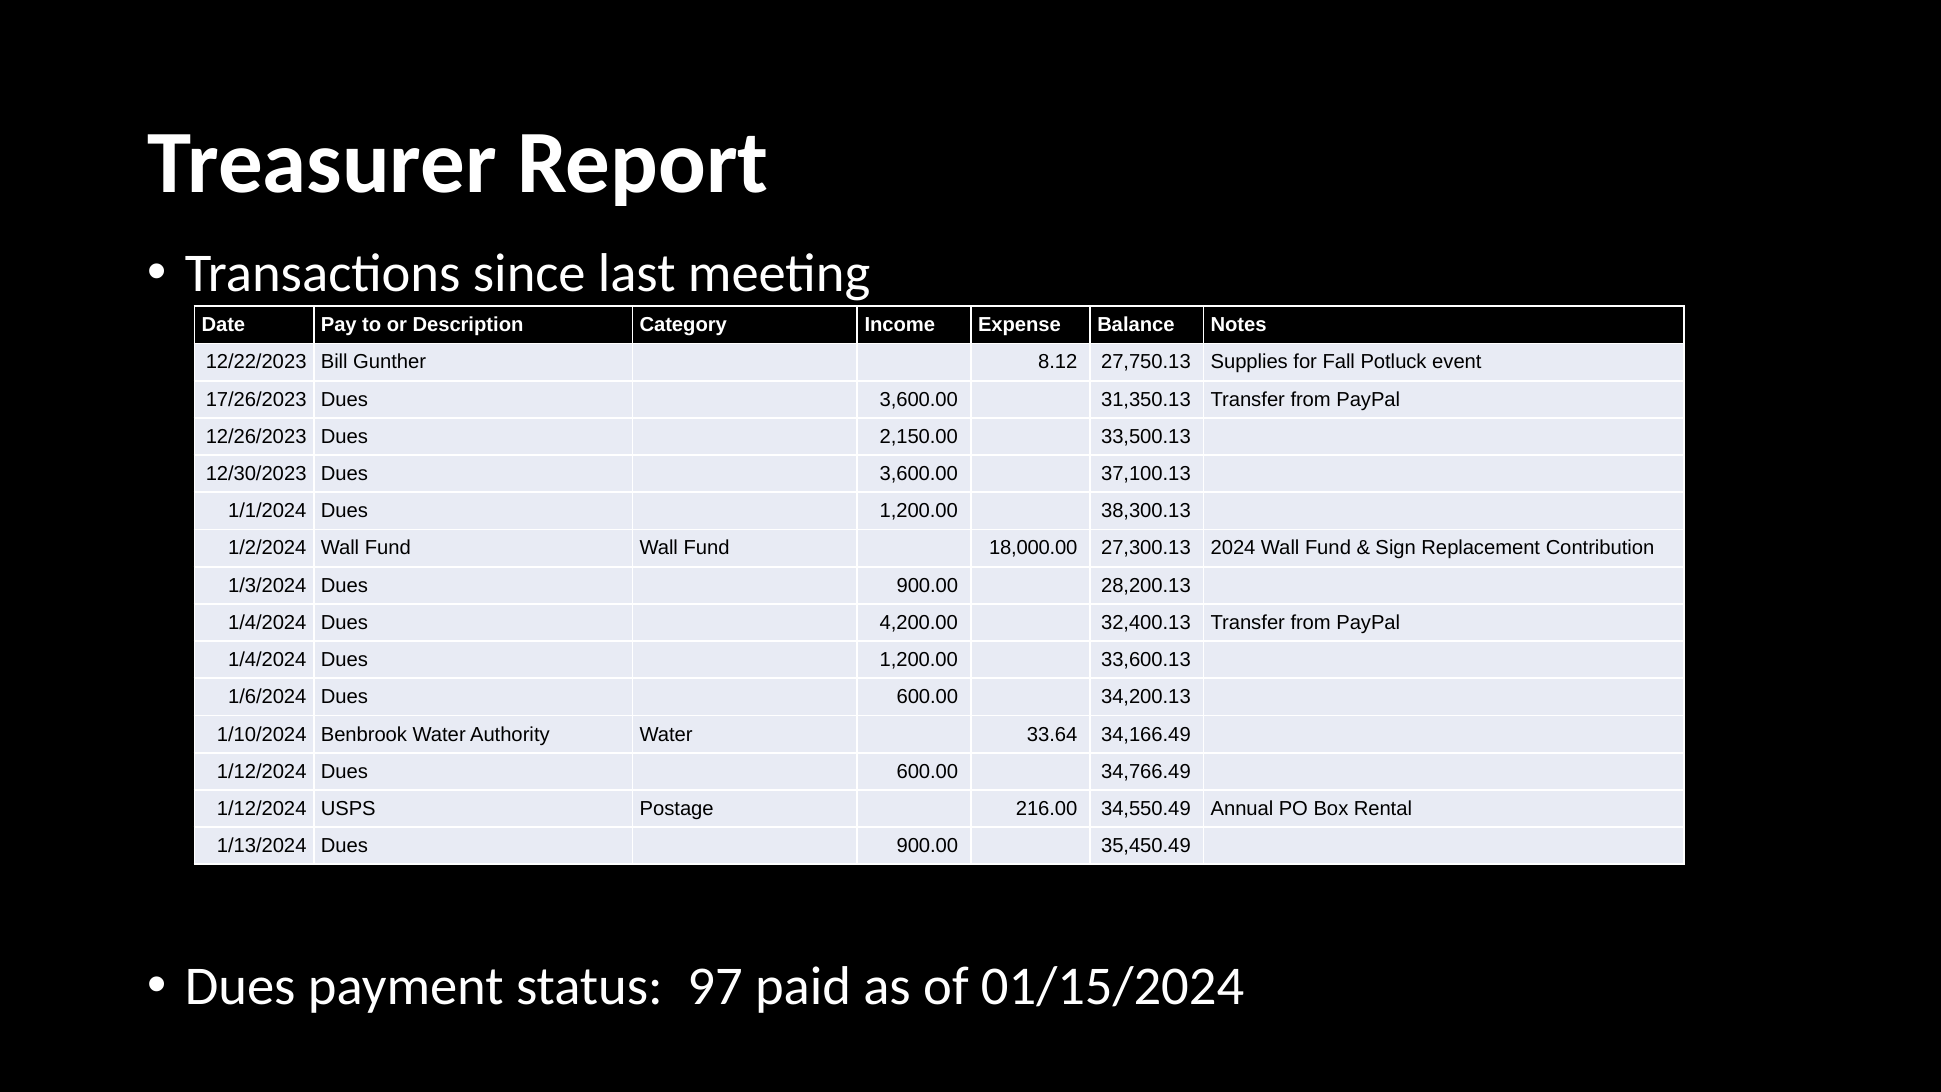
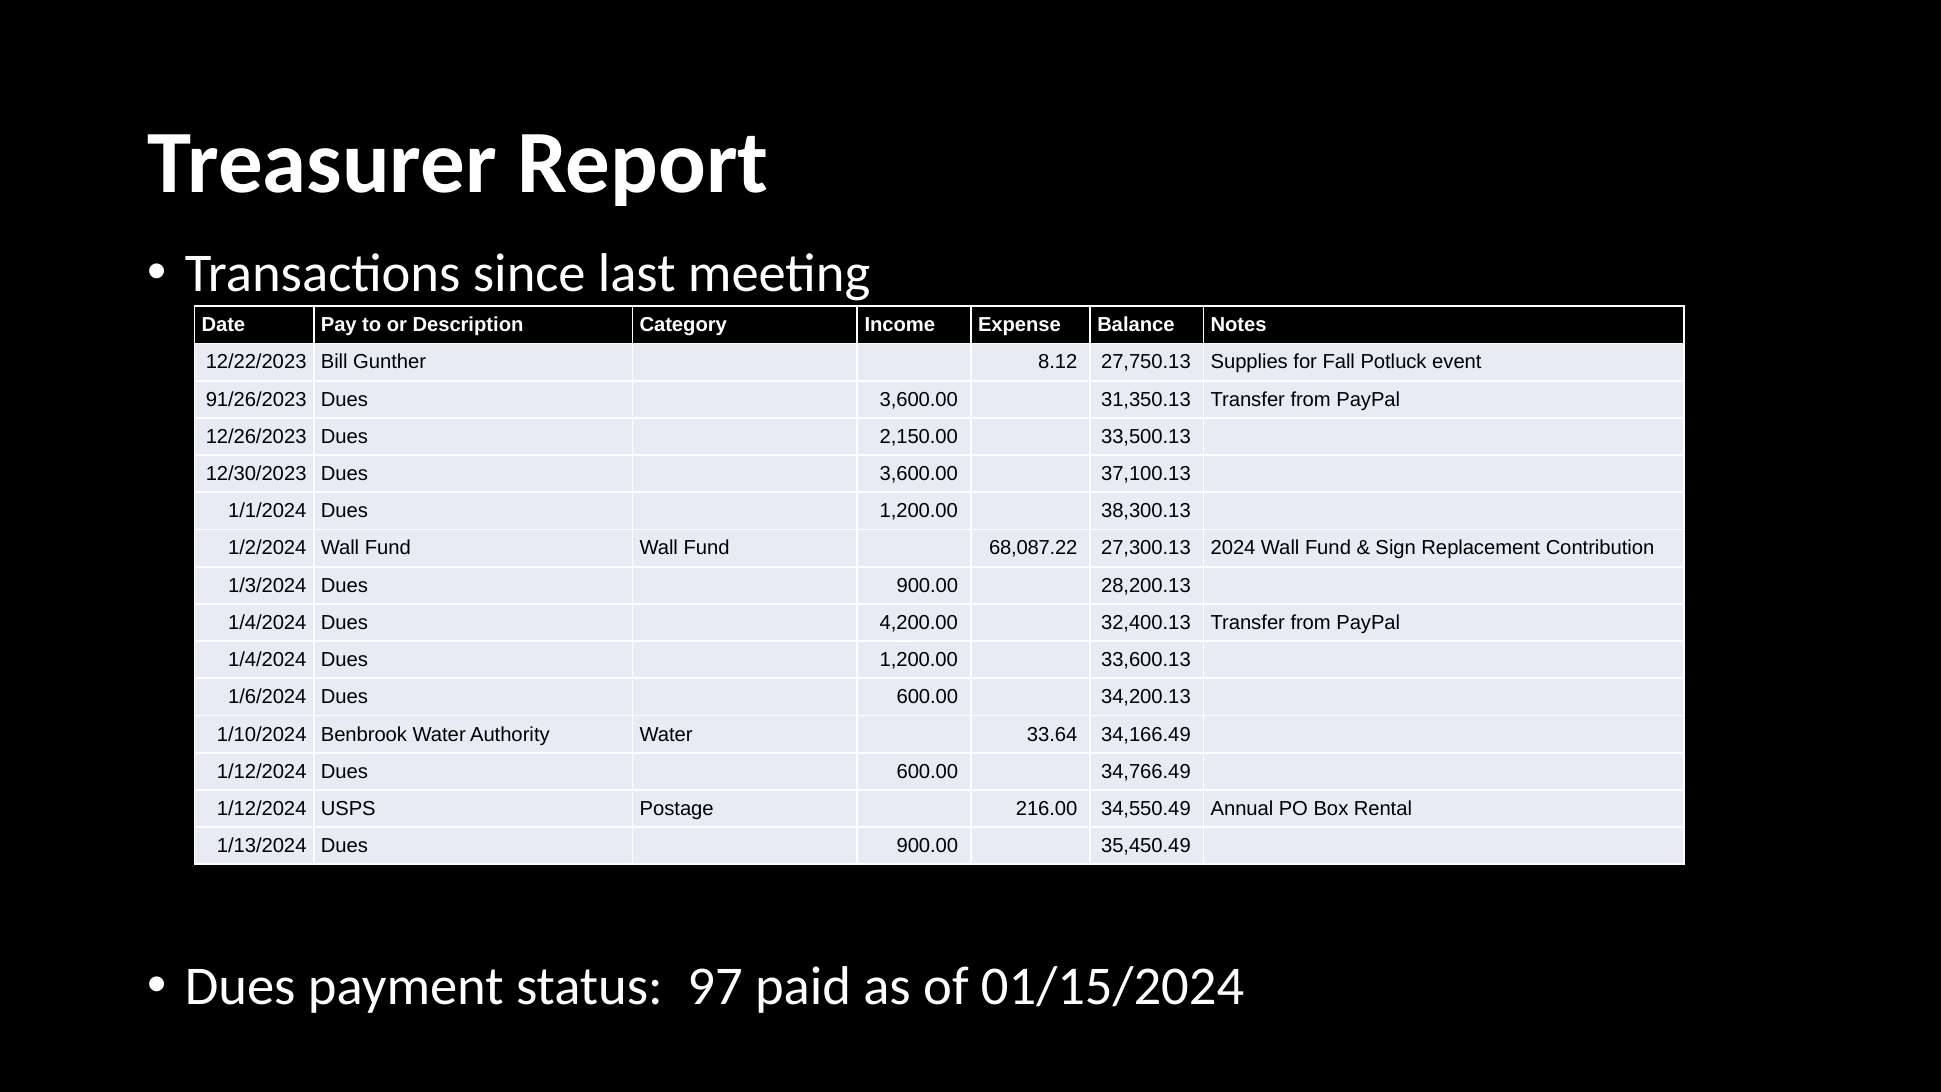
17/26/2023: 17/26/2023 -> 91/26/2023 (256, 399)
18,000.00: 18,000.00 -> 68,087.22 (1033, 548)
